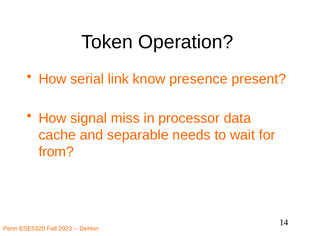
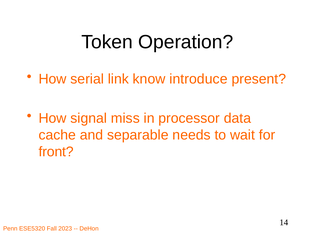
presence: presence -> introduce (198, 79)
from: from -> front (56, 152)
